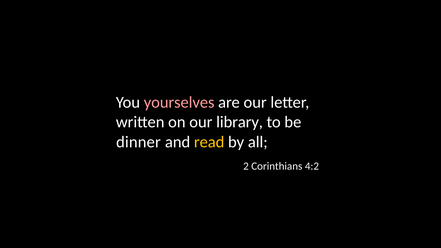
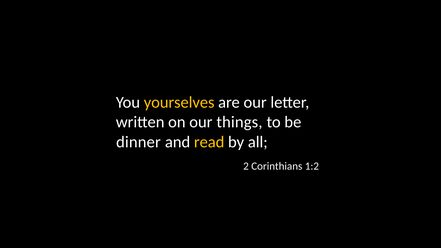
yourselves colour: pink -> yellow (179, 102)
library: library -> things (239, 122)
4:2: 4:2 -> 1:2 (312, 166)
